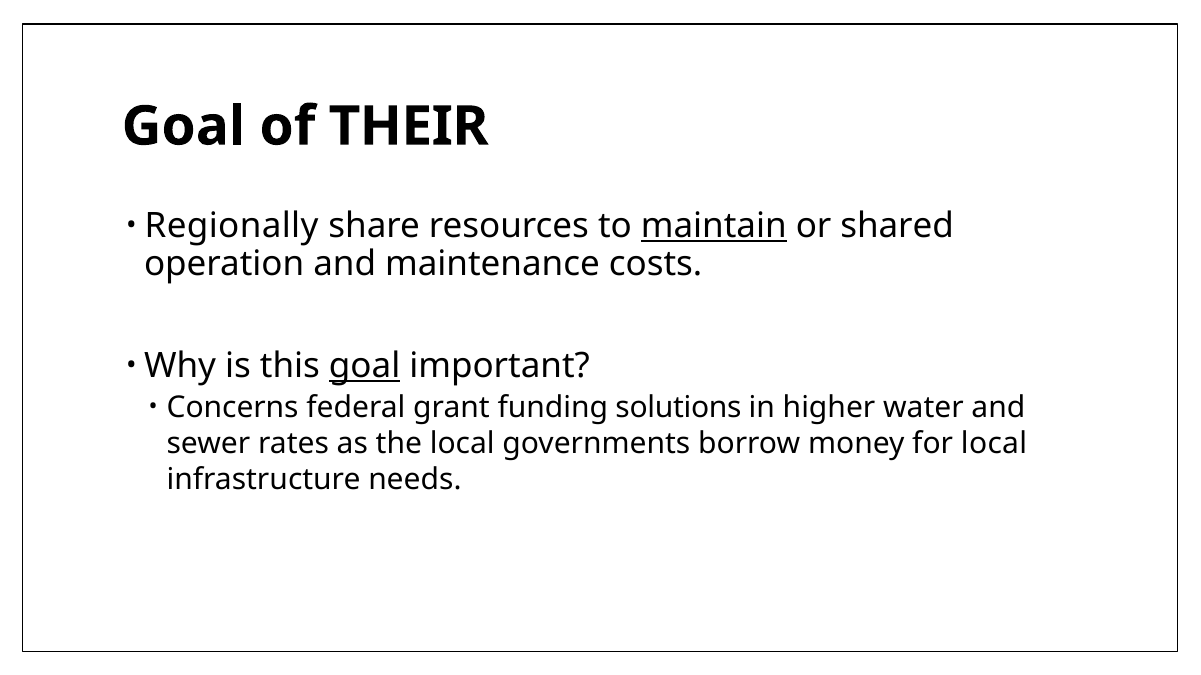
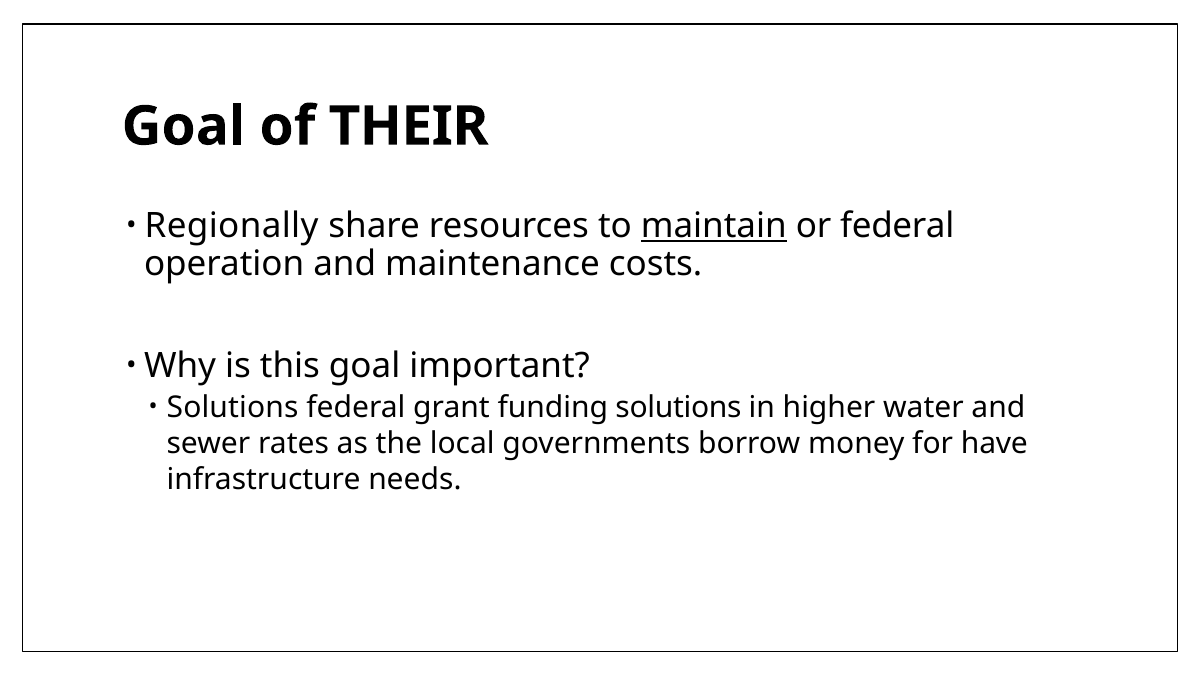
or shared: shared -> federal (897, 226)
goal underline: present -> none (365, 366)
Concerns: Concerns -> Solutions (233, 408)
for local: local -> have (994, 444)
